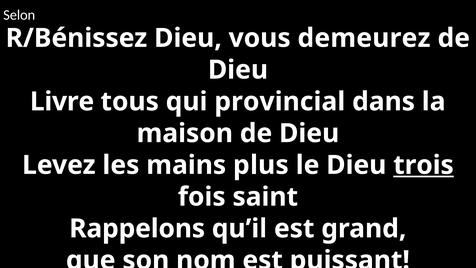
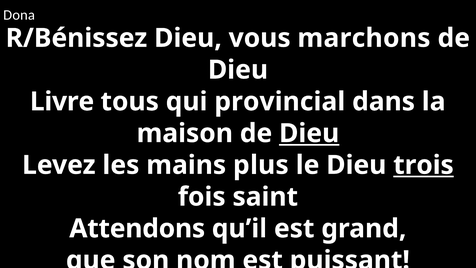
Selon: Selon -> Dona (19, 15)
demeurez: demeurez -> marchons (364, 38)
Dieu underline: none -> present (309, 133)
Rappelons: Rappelons -> Attendons (137, 228)
